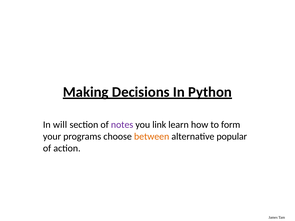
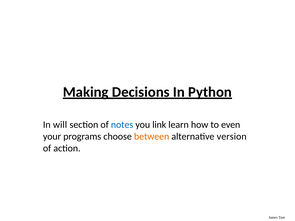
notes colour: purple -> blue (122, 125)
form: form -> even (231, 125)
popular: popular -> version (232, 137)
